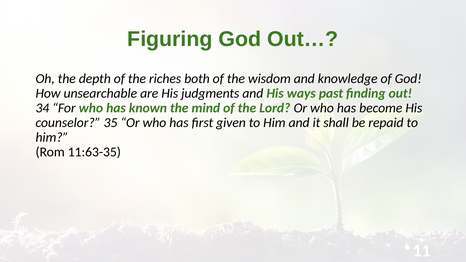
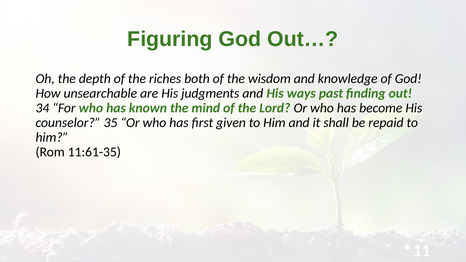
11:63-35: 11:63-35 -> 11:61-35 (94, 152)
